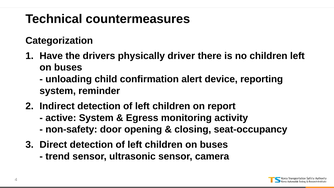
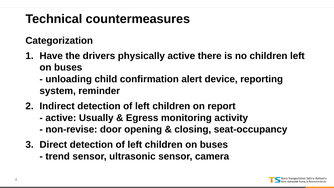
physically driver: driver -> active (181, 56)
active System: System -> Usually (96, 118)
non-safety: non-safety -> non-revise (71, 129)
